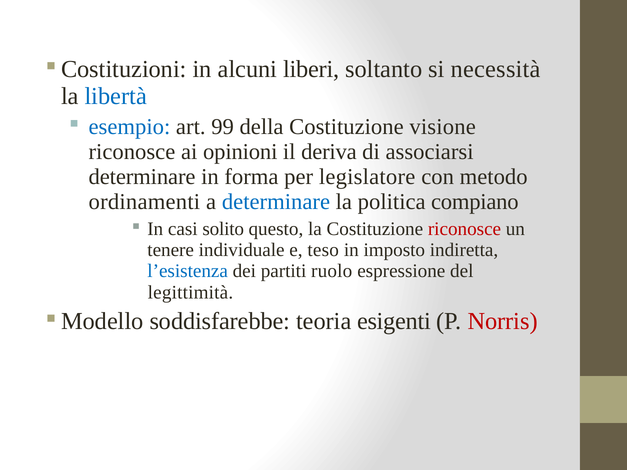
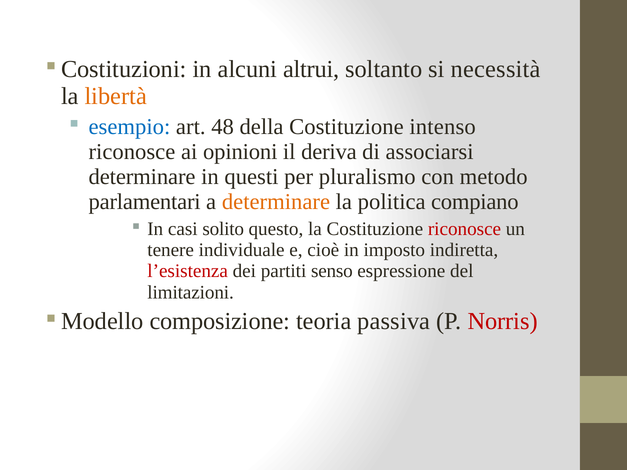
liberi: liberi -> altrui (311, 69)
libertà colour: blue -> orange (116, 96)
99: 99 -> 48 (223, 127)
visione: visione -> intenso (443, 127)
forma: forma -> questi (251, 177)
legislatore: legislatore -> pluralismo (367, 177)
ordinamenti: ordinamenti -> parlamentari (145, 202)
determinare colour: blue -> orange (276, 202)
teso: teso -> cioè (323, 250)
l’esistenza colour: blue -> red (188, 271)
ruolo: ruolo -> senso (332, 271)
legittimità: legittimità -> limitazioni (191, 293)
soddisfarebbe: soddisfarebbe -> composizione (220, 322)
esigenti: esigenti -> passiva (394, 322)
